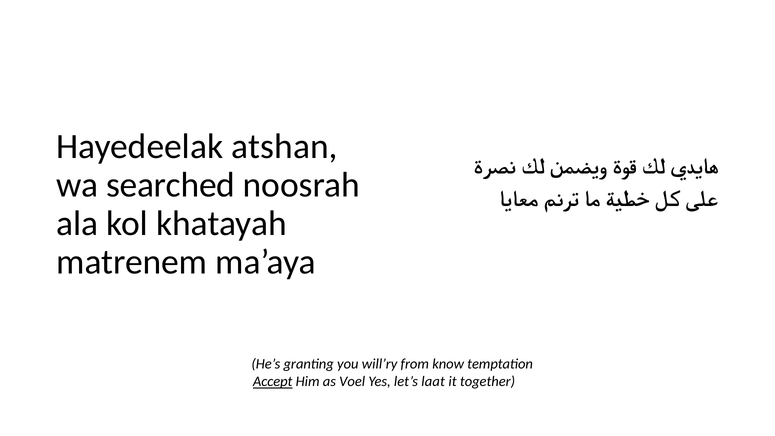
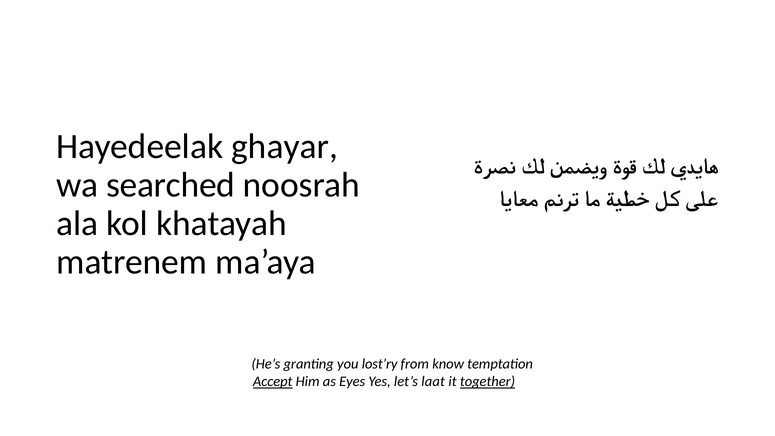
atshan: atshan -> ghayar (285, 147)
will’ry: will’ry -> lost’ry (380, 364)
Voel: Voel -> Eyes (352, 382)
together underline: none -> present (487, 382)
